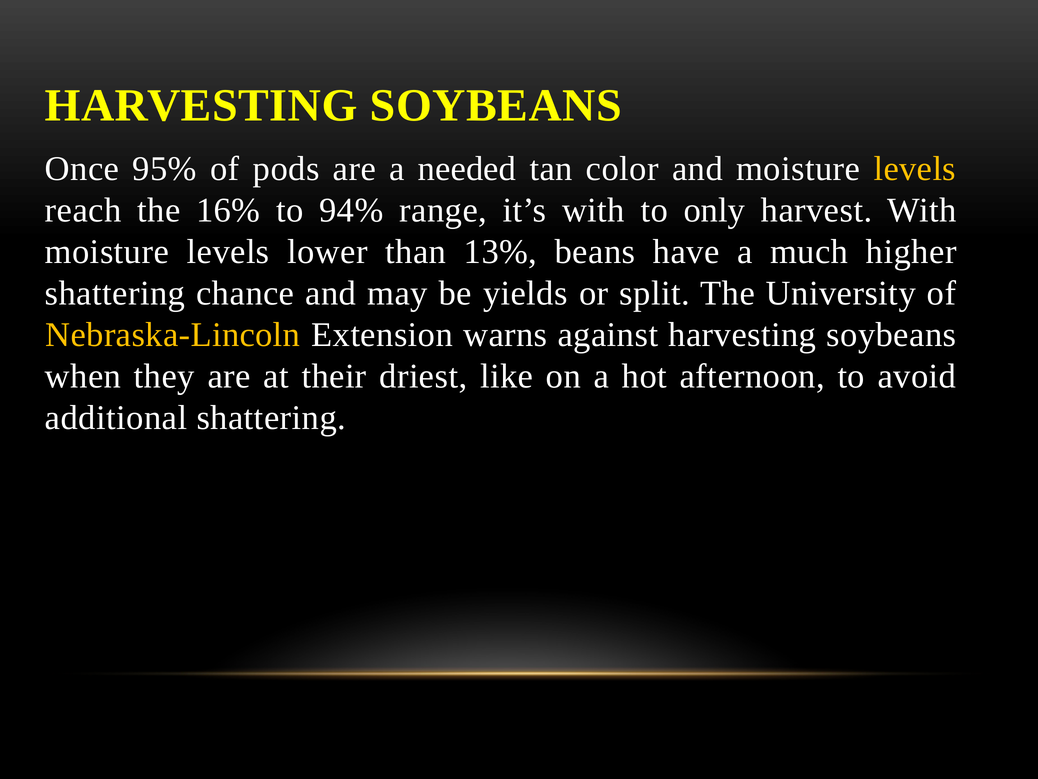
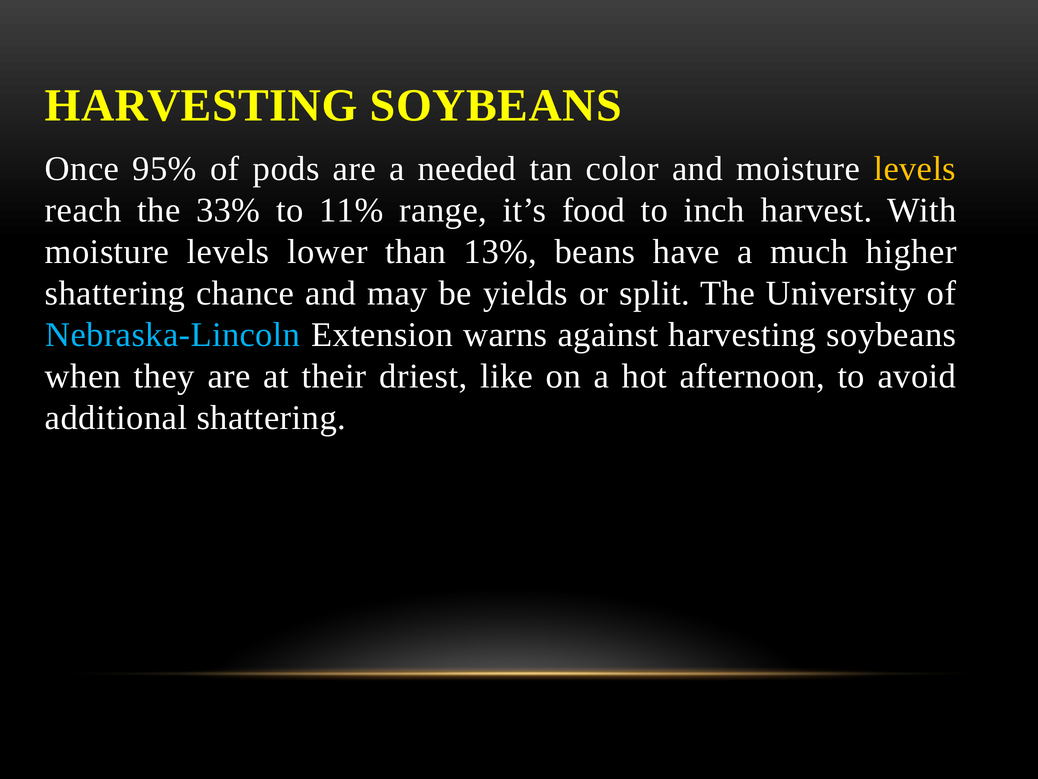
16%: 16% -> 33% (228, 210)
94%: 94% -> 11% (351, 210)
it’s with: with -> food (594, 210)
only: only -> inch (714, 210)
Nebraska-Lincoln colour: yellow -> light blue (173, 335)
